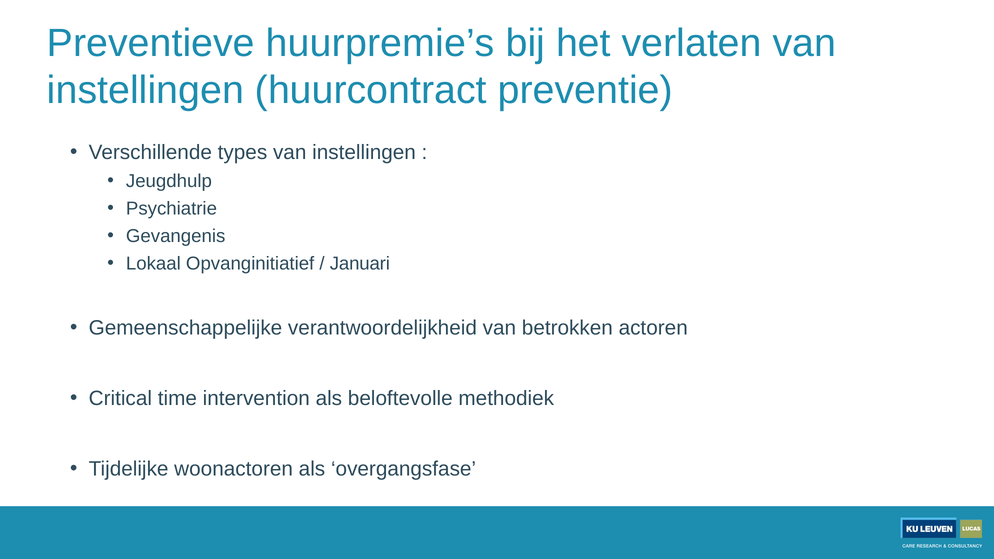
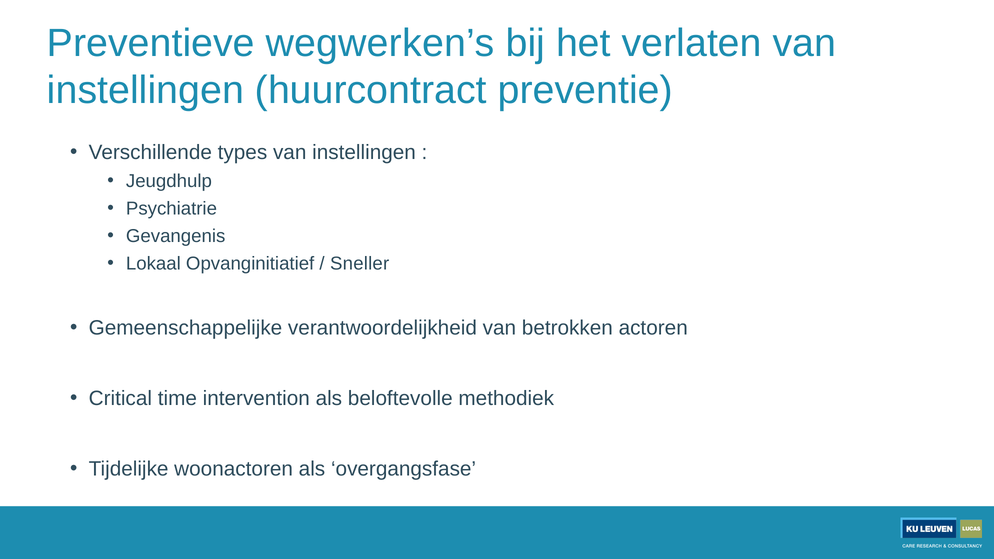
huurpremie’s: huurpremie’s -> wegwerken’s (380, 43)
Januari: Januari -> Sneller (360, 264)
